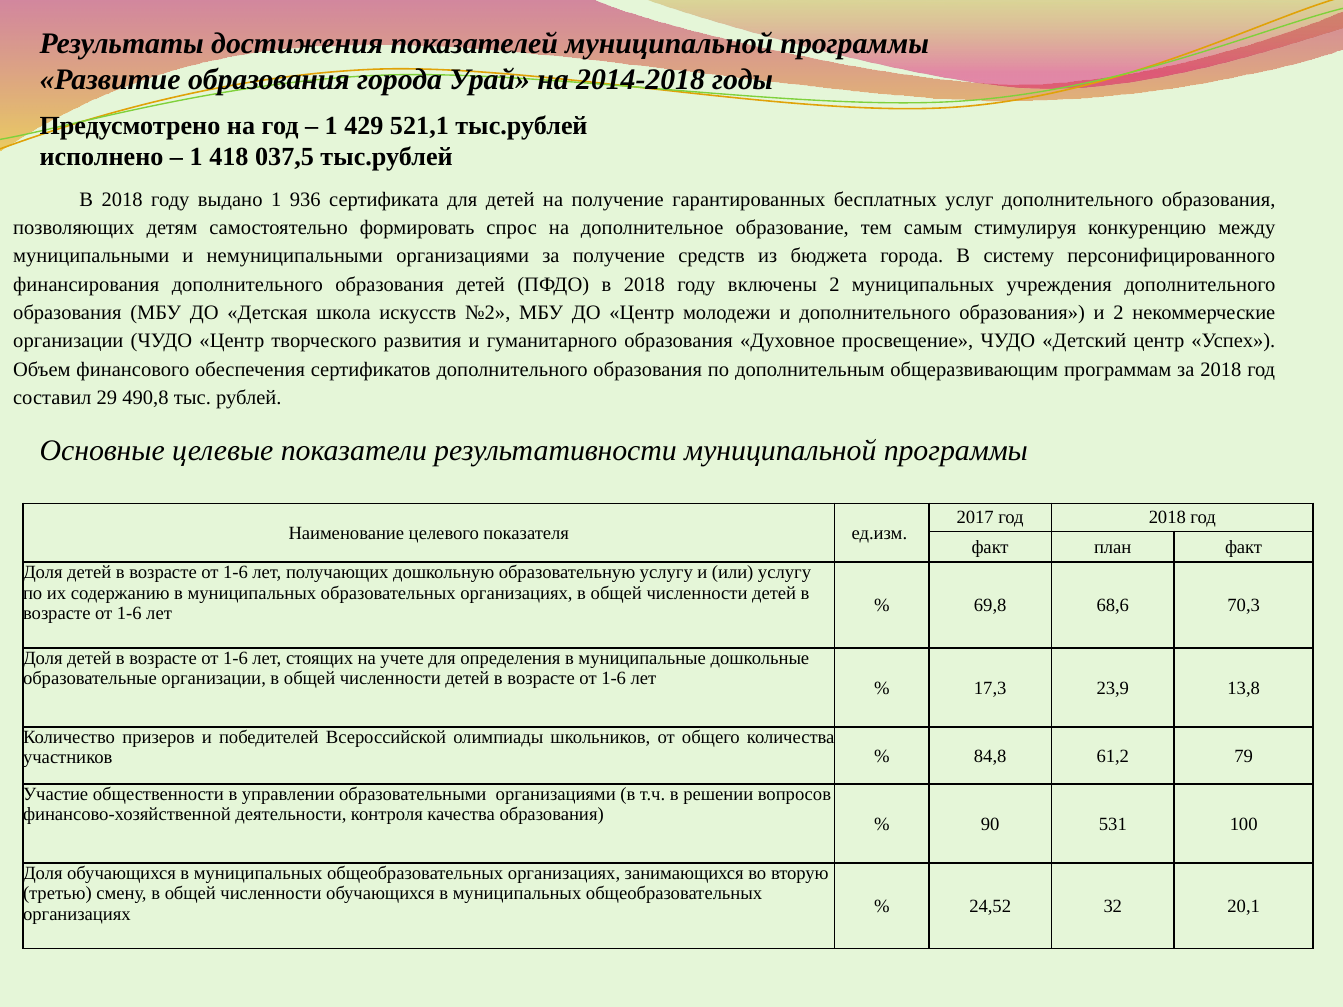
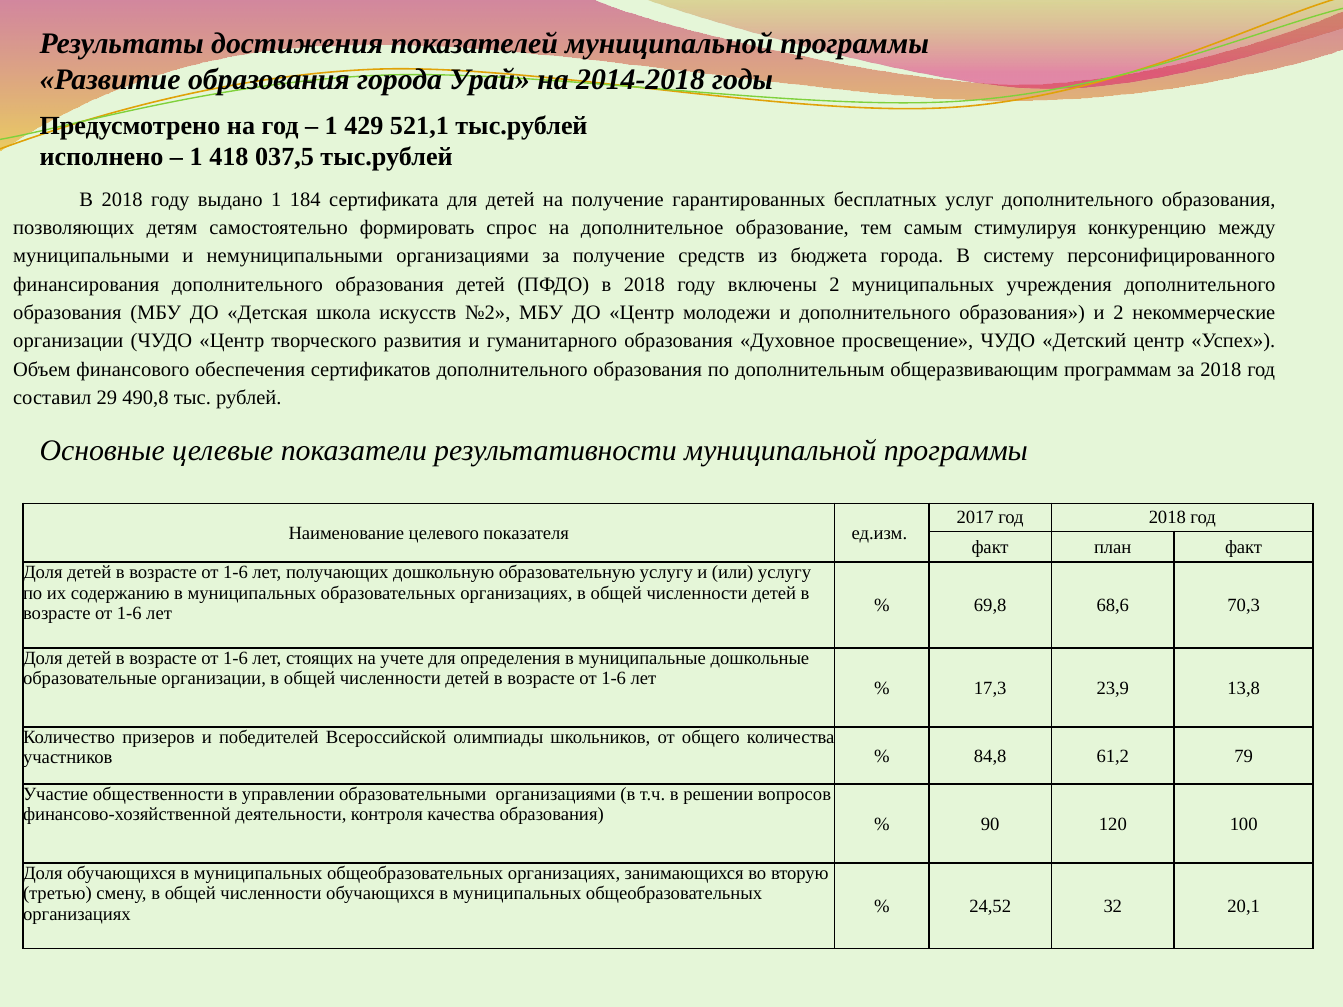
936: 936 -> 184 (305, 200)
531: 531 -> 120 (1113, 824)
